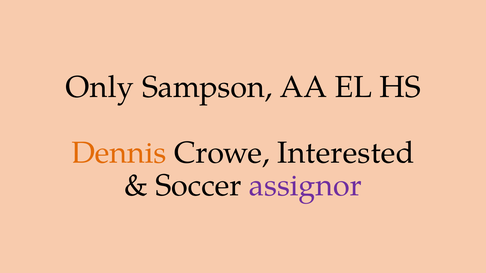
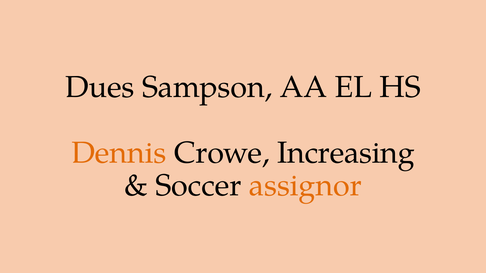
Only: Only -> Dues (100, 87)
Interested: Interested -> Increasing (346, 153)
assignor colour: purple -> orange (305, 186)
